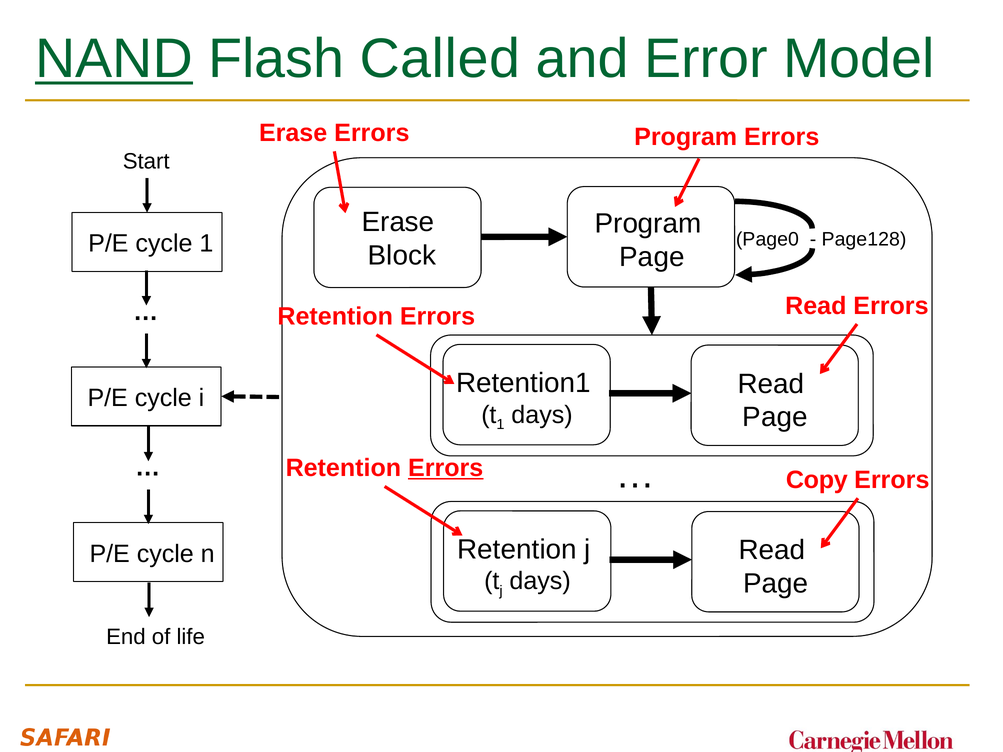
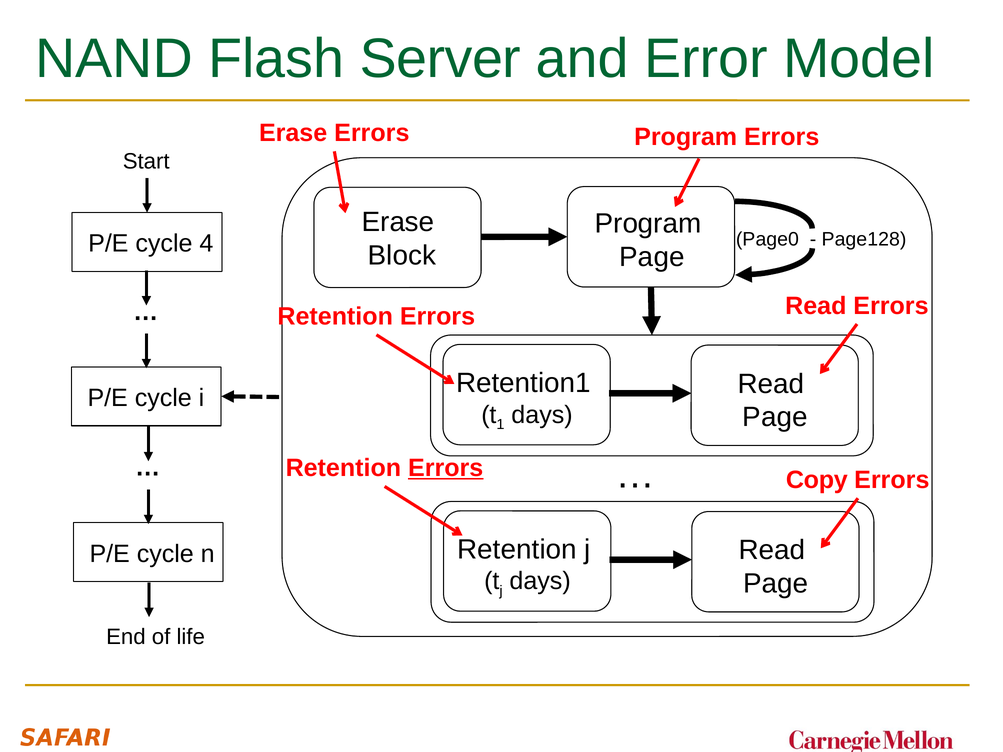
NAND underline: present -> none (114, 59)
Called: Called -> Server (440, 59)
cycle 1: 1 -> 4 (206, 244)
